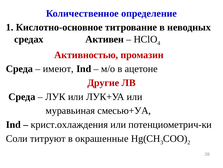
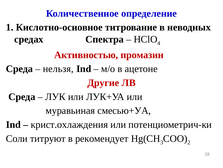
Активен: Активен -> Спектра (105, 39)
имеют: имеют -> нельзя (58, 69)
окрашенные: окрашенные -> рекомендует (102, 138)
